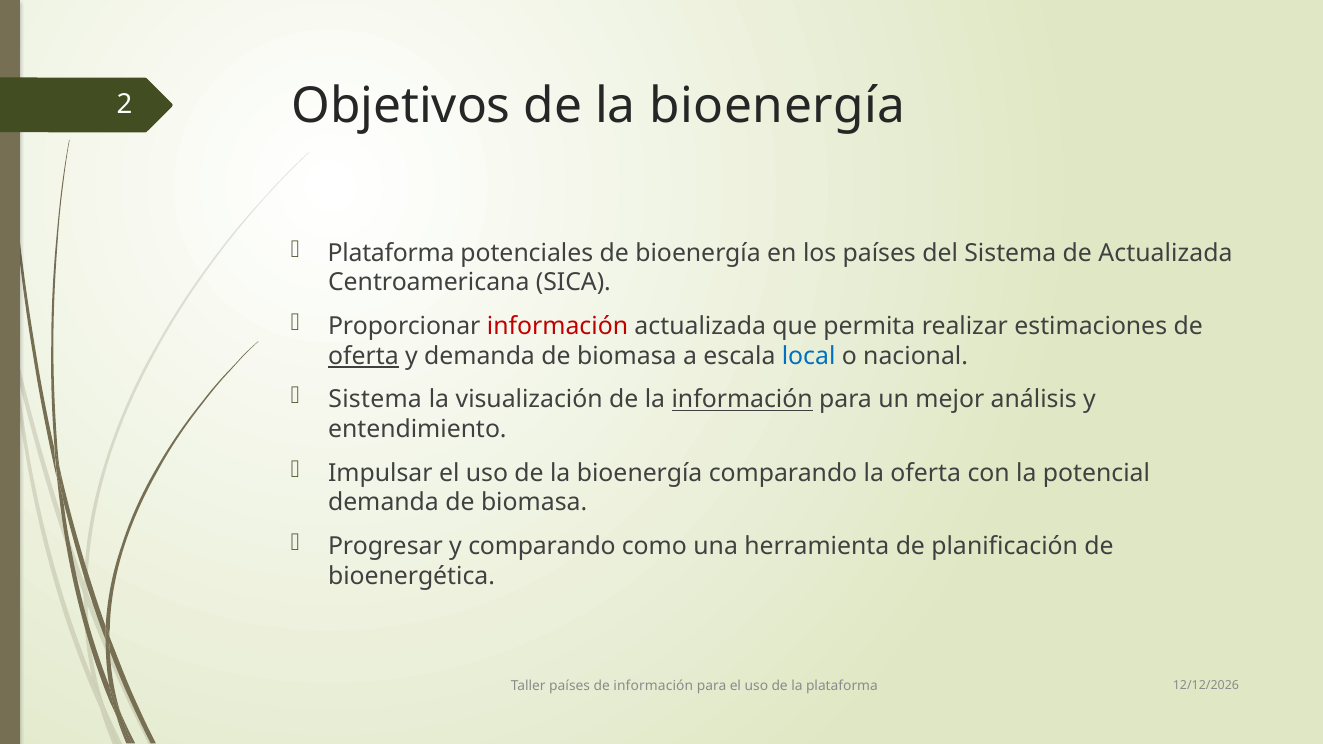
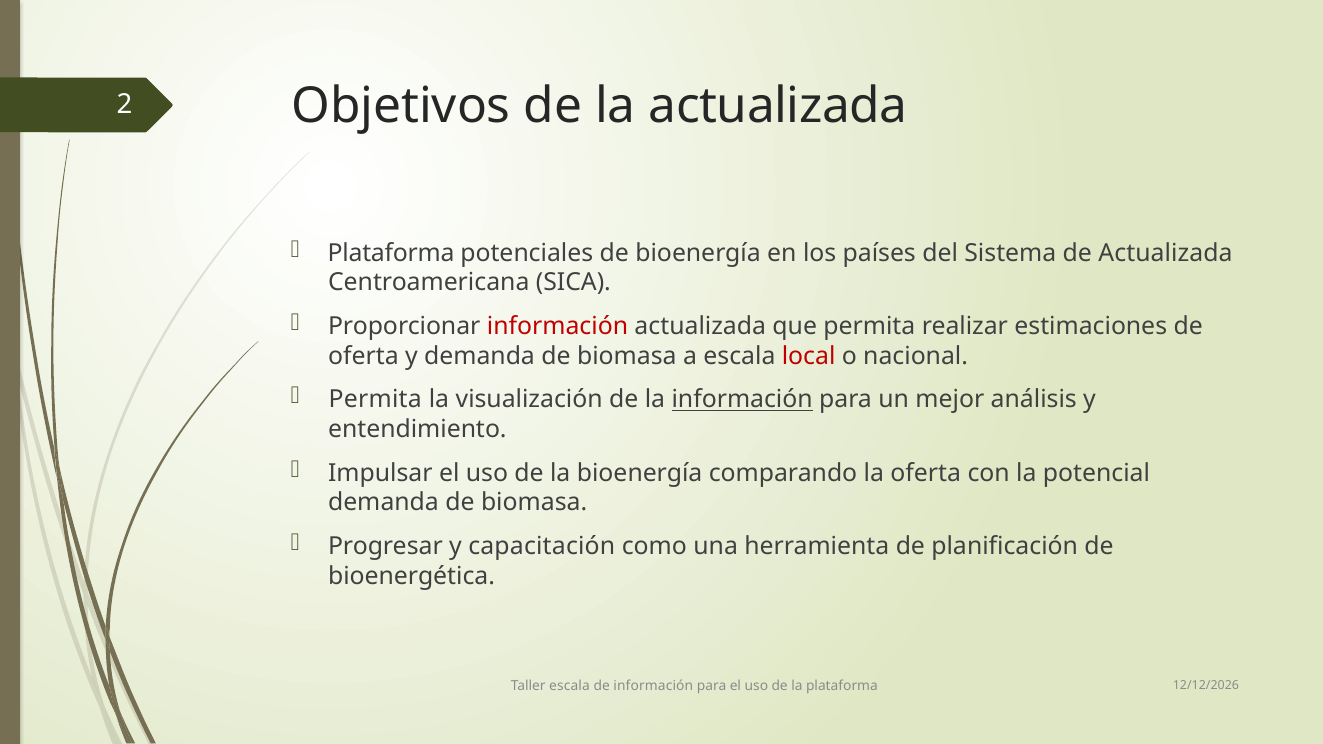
Objetivos de la bioenergía: bioenergía -> actualizada (778, 106)
oferta underline: present -> none (363, 356)
local colour: blue -> red (809, 356)
Sistema: Sistema -> Permita (375, 400)
y comparando: comparando -> capacitación (542, 546)
Taller países: países -> escala (570, 687)
